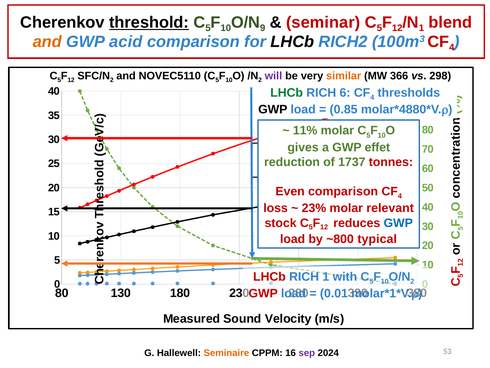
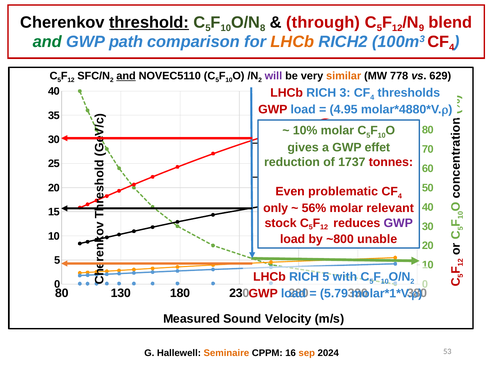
9: 9 -> 8 (263, 28)
seminar: seminar -> through (323, 22)
1: 1 -> 9 (421, 28)
and colour: orange -> green (47, 42)
acid: acid -> path (126, 42)
LHCb colour: black -> orange (292, 42)
and underline: none -> present (126, 76)
366: 366 -> 778 (399, 76)
298: 298 -> 629 (440, 76)
LHCb colour: green -> red (287, 93)
6: 6 -> 3 (345, 93)
GWP colour: black -> red (273, 109)
0.85: 0.85 -> 4.95 (344, 109)
11%: 11% -> 10% (305, 130)
Even comparison: comparison -> problematic (343, 191)
loss: loss -> only (276, 208)
23%: 23% -> 56% (314, 208)
GWP colour: blue -> purple (398, 223)
typical: typical -> unable (377, 239)
RICH 1: 1 -> 5 (326, 276)
0.01: 0.01 -> 5.79 (334, 293)
sep colour: purple -> orange (307, 353)
